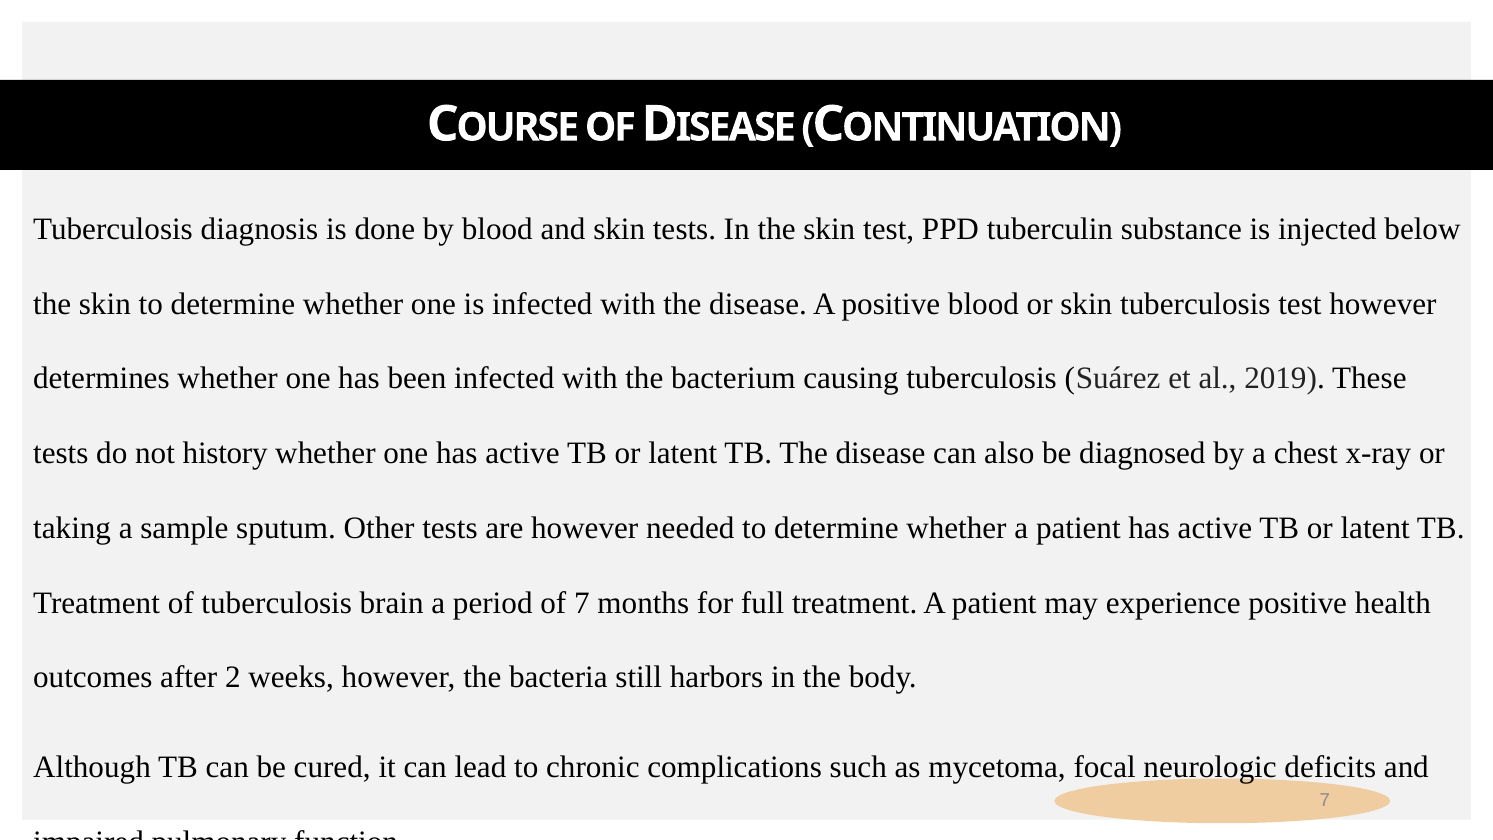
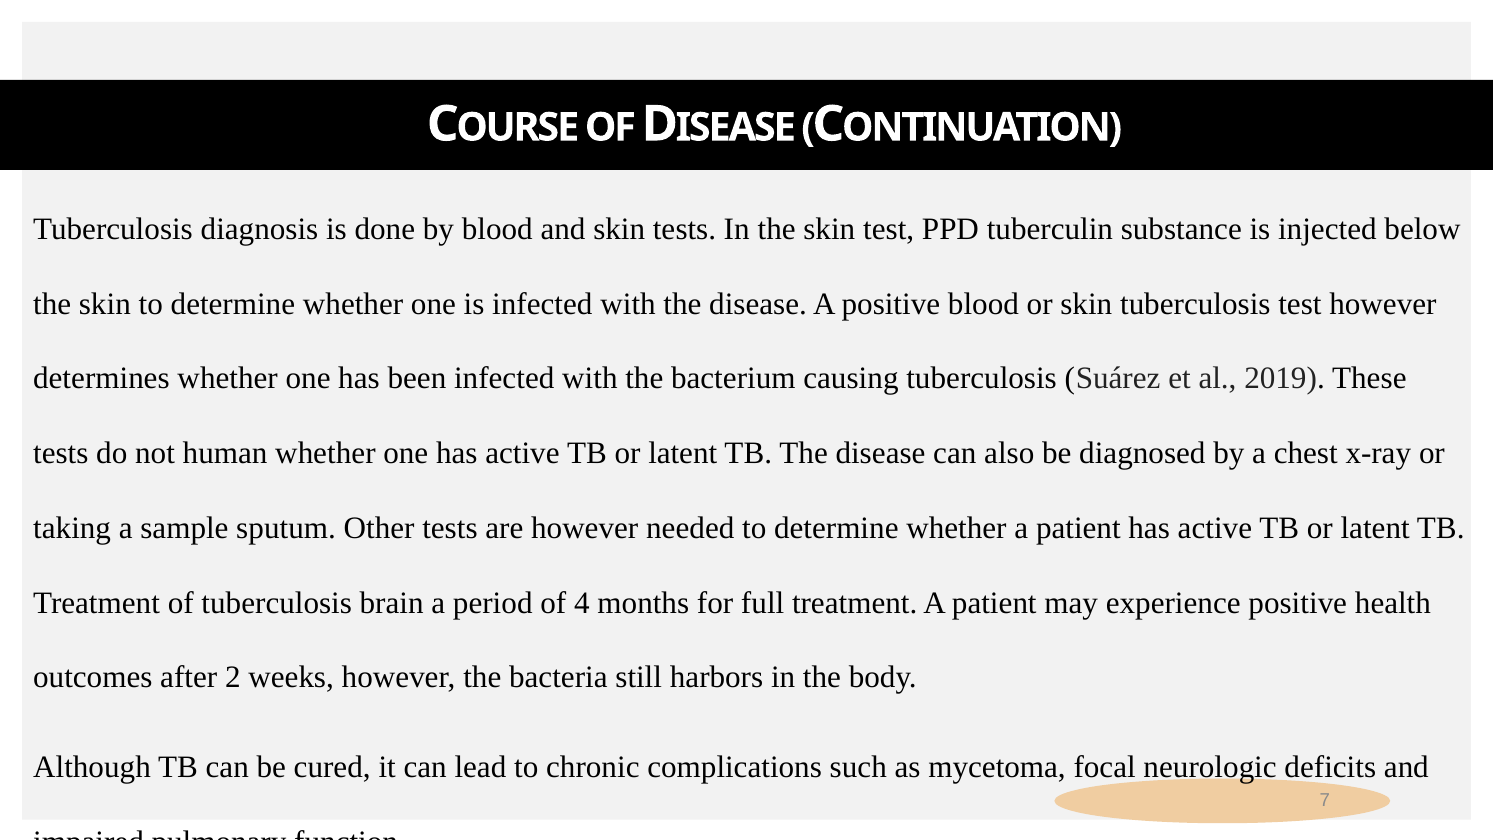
history: history -> human (225, 453)
of 7: 7 -> 4 (582, 603)
